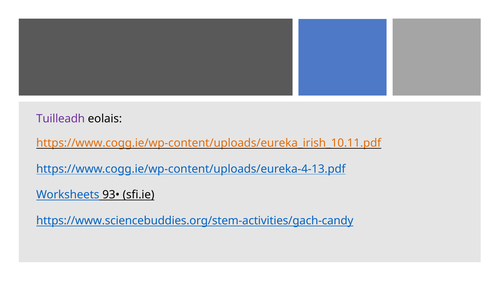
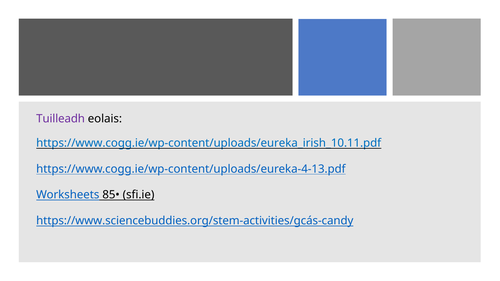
https://www.cogg.ie/wp-content/uploads/eureka_irish_10.11.pdf colour: orange -> blue (209, 143)
93•: 93• -> 85• (111, 195)
https://www.sciencebuddies.org/stem-activities/gach-candy: https://www.sciencebuddies.org/stem-activities/gach-candy -> https://www.sciencebuddies.org/stem-activities/gcás-candy (195, 221)
